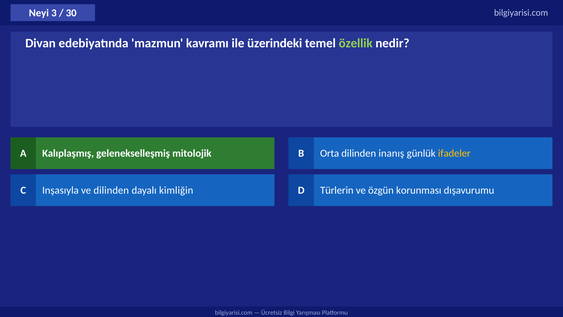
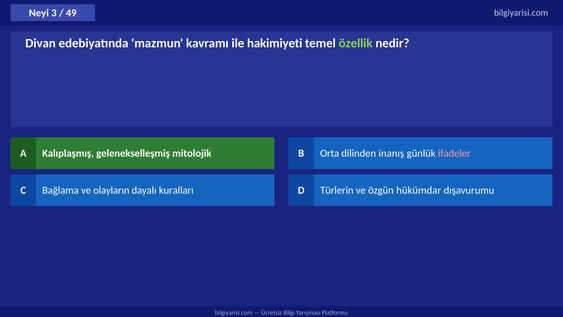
30: 30 -> 49 (71, 13)
üzerindeki: üzerindeki -> hakimiyeti (275, 43)
ifadeler colour: yellow -> pink (454, 153)
Inşasıyla: Inşasıyla -> Bağlama (60, 190)
ve dilinden: dilinden -> olayların (111, 190)
kimliğin: kimliğin -> kuralları (176, 190)
korunması: korunması -> hükümdar (419, 190)
